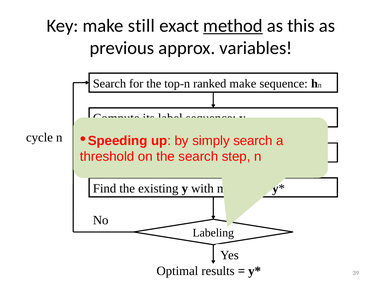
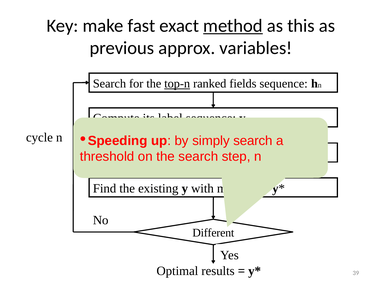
still: still -> fast (141, 26)
top-n underline: none -> present (177, 84)
ranked make: make -> fields (243, 84)
Labeling: Labeling -> Different (213, 233)
